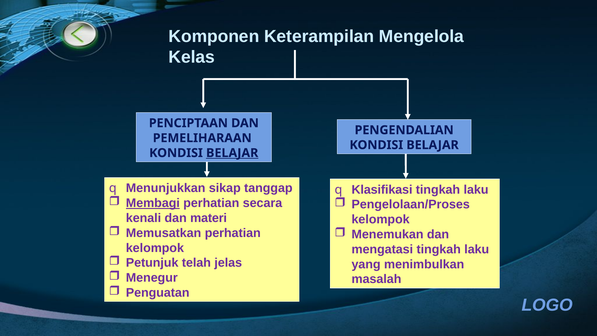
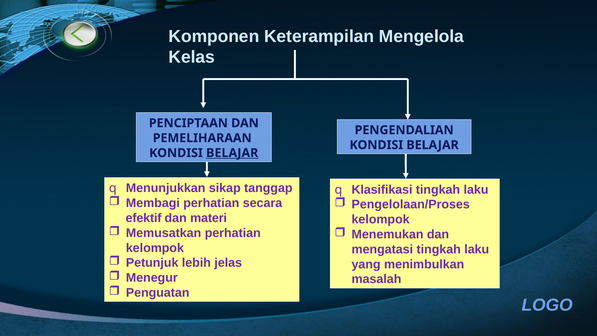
Membagi underline: present -> none (153, 203)
kenali: kenali -> efektif (144, 218)
telah: telah -> lebih (196, 263)
